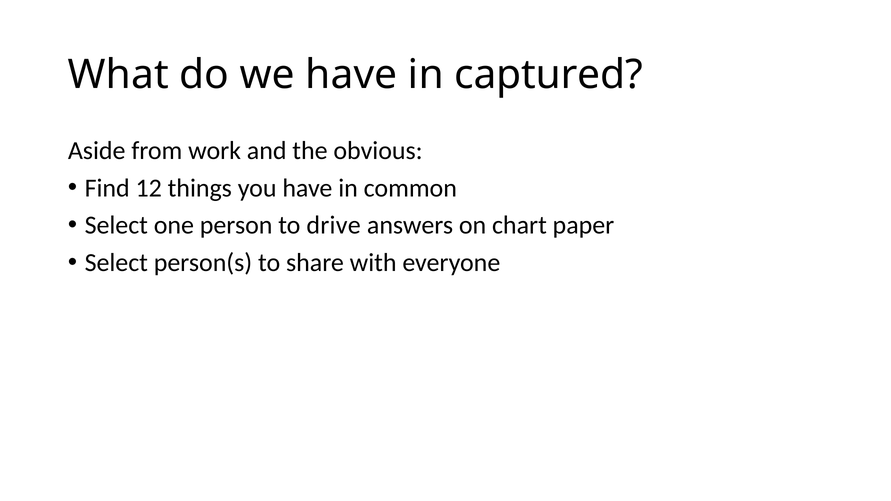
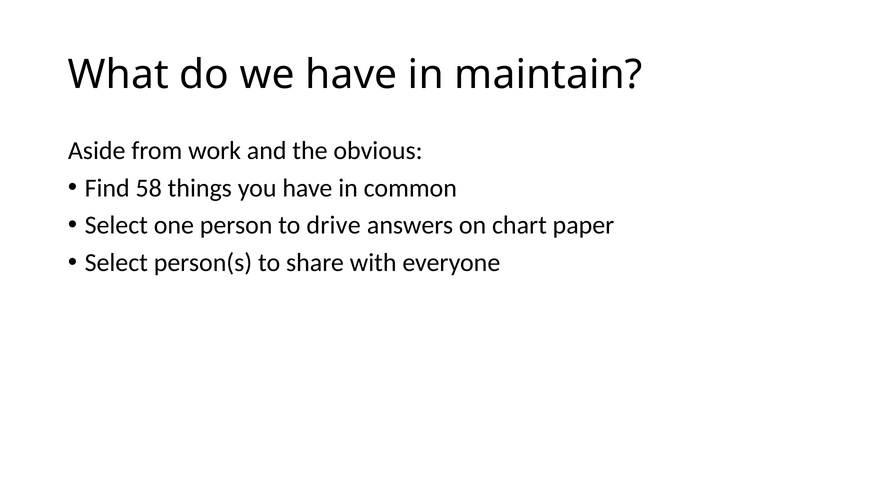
captured: captured -> maintain (548, 75)
12: 12 -> 58 (149, 188)
